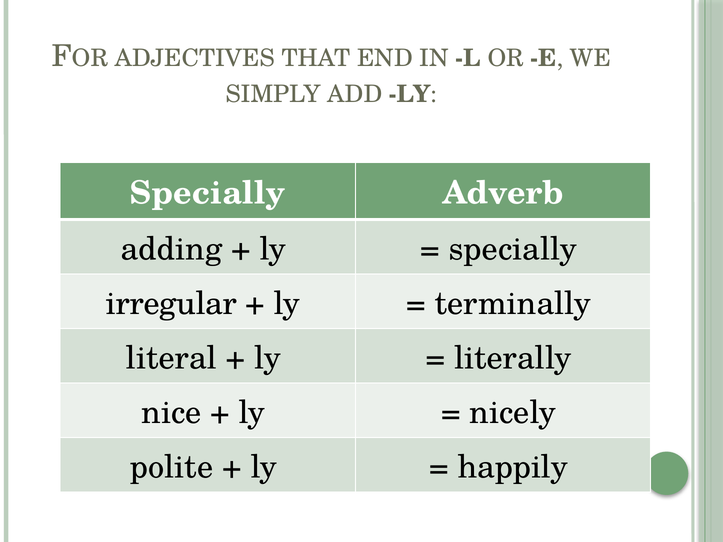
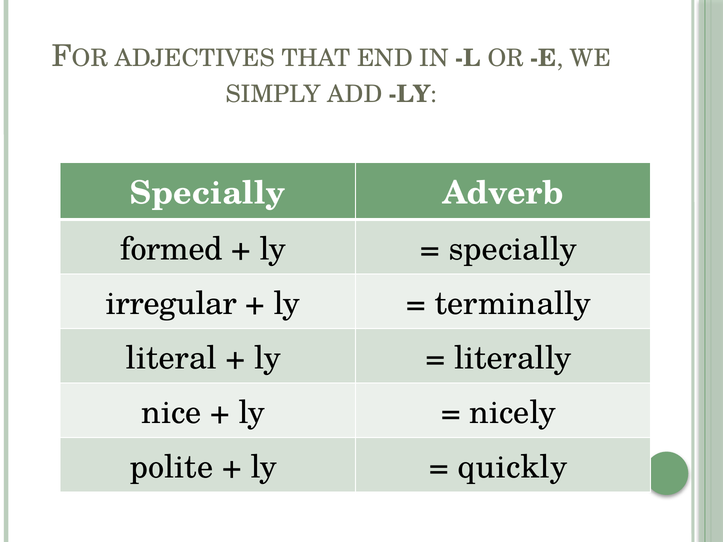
adding: adding -> formed (172, 249)
happily: happily -> quickly (513, 467)
